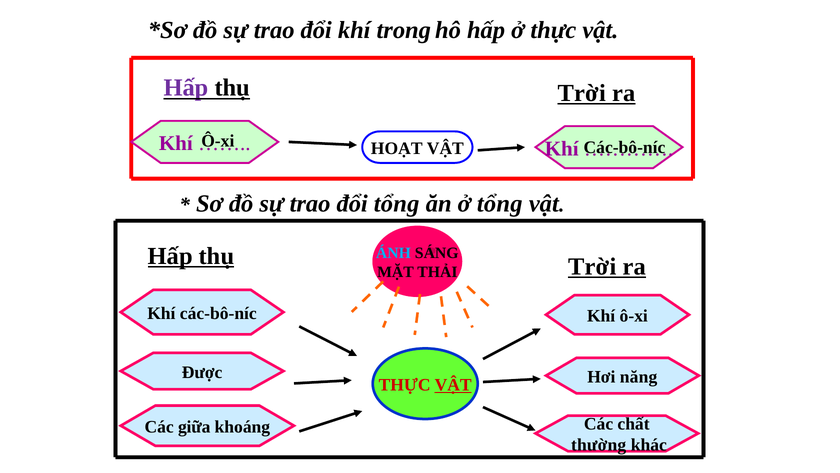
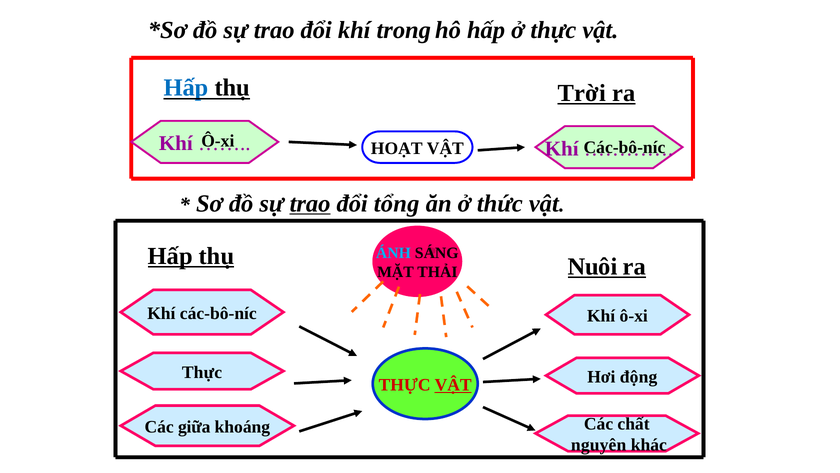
Hấp colour: purple -> blue (186, 88)
trao underline: none -> present (310, 203)
ở tổng: tổng -> thức (500, 203)
thụ Trời: Trời -> Nuôi (592, 266)
Được: Được -> Thực (202, 372)
năng: năng -> động (639, 376)
thường: thường -> nguyên (599, 445)
